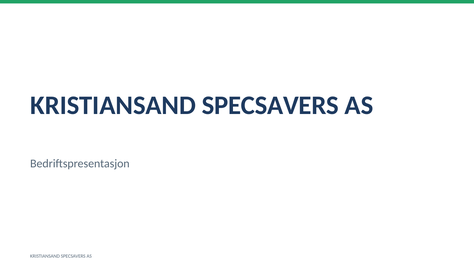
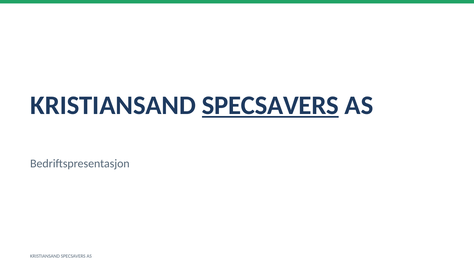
SPECSAVERS underline: none -> present (270, 105)
